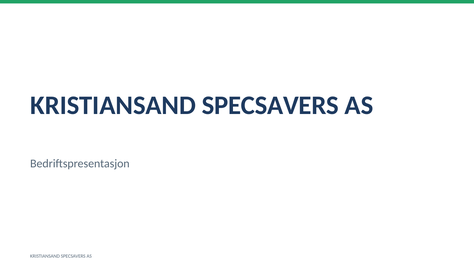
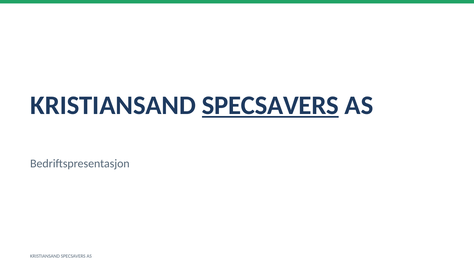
SPECSAVERS underline: none -> present (270, 105)
